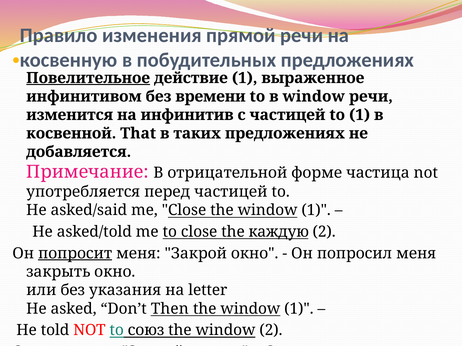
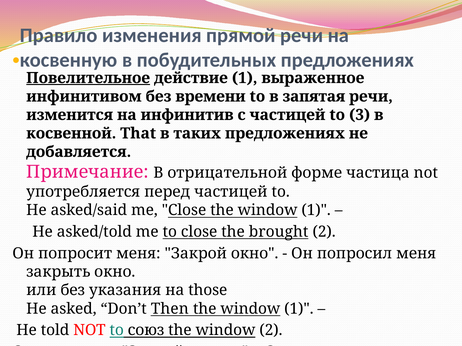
в window: window -> запятая (314, 97)
to 1: 1 -> 3 (360, 115)
каждую: каждую -> brought (279, 232)
попросит underline: present -> none (75, 254)
letter: letter -> those (208, 291)
